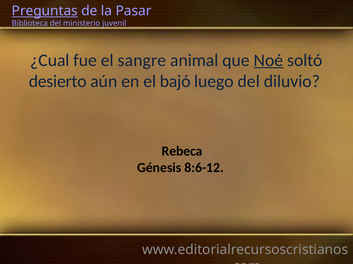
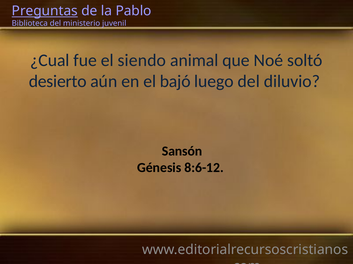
Pasar: Pasar -> Pablo (134, 11)
sangre: sangre -> siendo (142, 60)
Noé underline: present -> none (268, 60)
Rebeca: Rebeca -> Sansón (182, 152)
